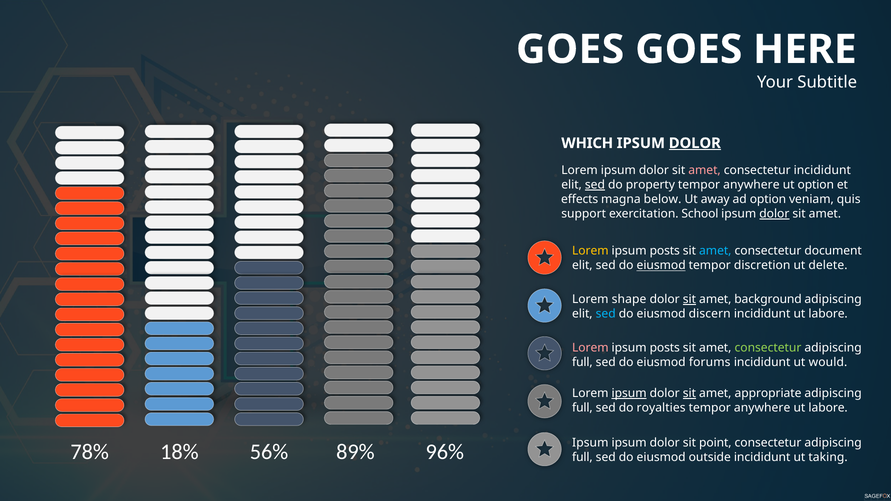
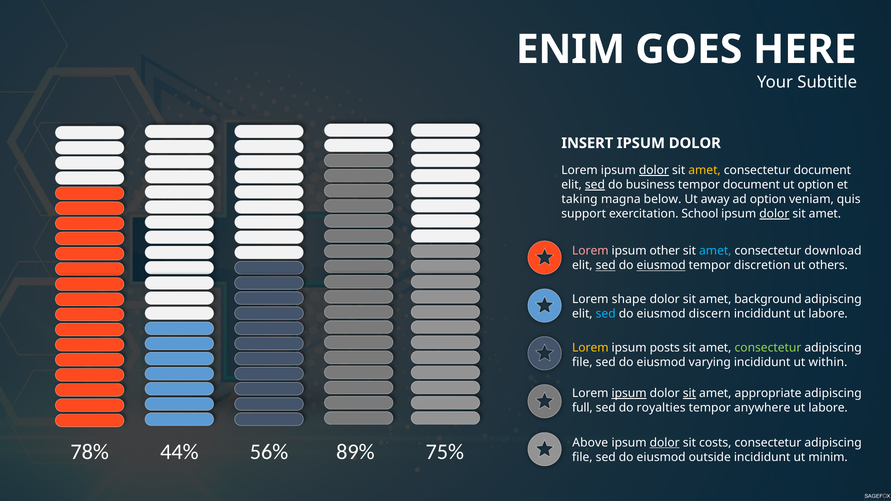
GOES: GOES -> ENIM (570, 49)
WHICH: WHICH -> INSERT (587, 143)
DOLOR underline: present -> none (695, 143)
dolor underline: none -> present (654, 170)
amet colour: pink -> yellow (705, 170)
consectetur incididunt: incididunt -> document (822, 170)
property: property -> business (650, 185)
anywhere: anywhere -> document (751, 185)
effects: effects -> taking (580, 199)
Lorem colour: yellow -> pink (590, 251)
posts: posts -> other (665, 251)
document: document -> download (833, 251)
sed underline: none -> present (606, 266)
delete: delete -> others (828, 266)
sit underline: present -> none (689, 299)
Lorem colour: pink -> yellow (590, 348)
full: full -> file (582, 362)
forums: forums -> varying (710, 362)
would: would -> within (828, 362)
Ipsum: Ipsum -> Above (590, 443)
dolor underline: none -> present (665, 443)
point: point -> costs (715, 443)
18%: 18% -> 44% (179, 452)
96%: 96% -> 75% (445, 452)
full: full -> file (582, 457)
taking: taking -> minim (828, 457)
